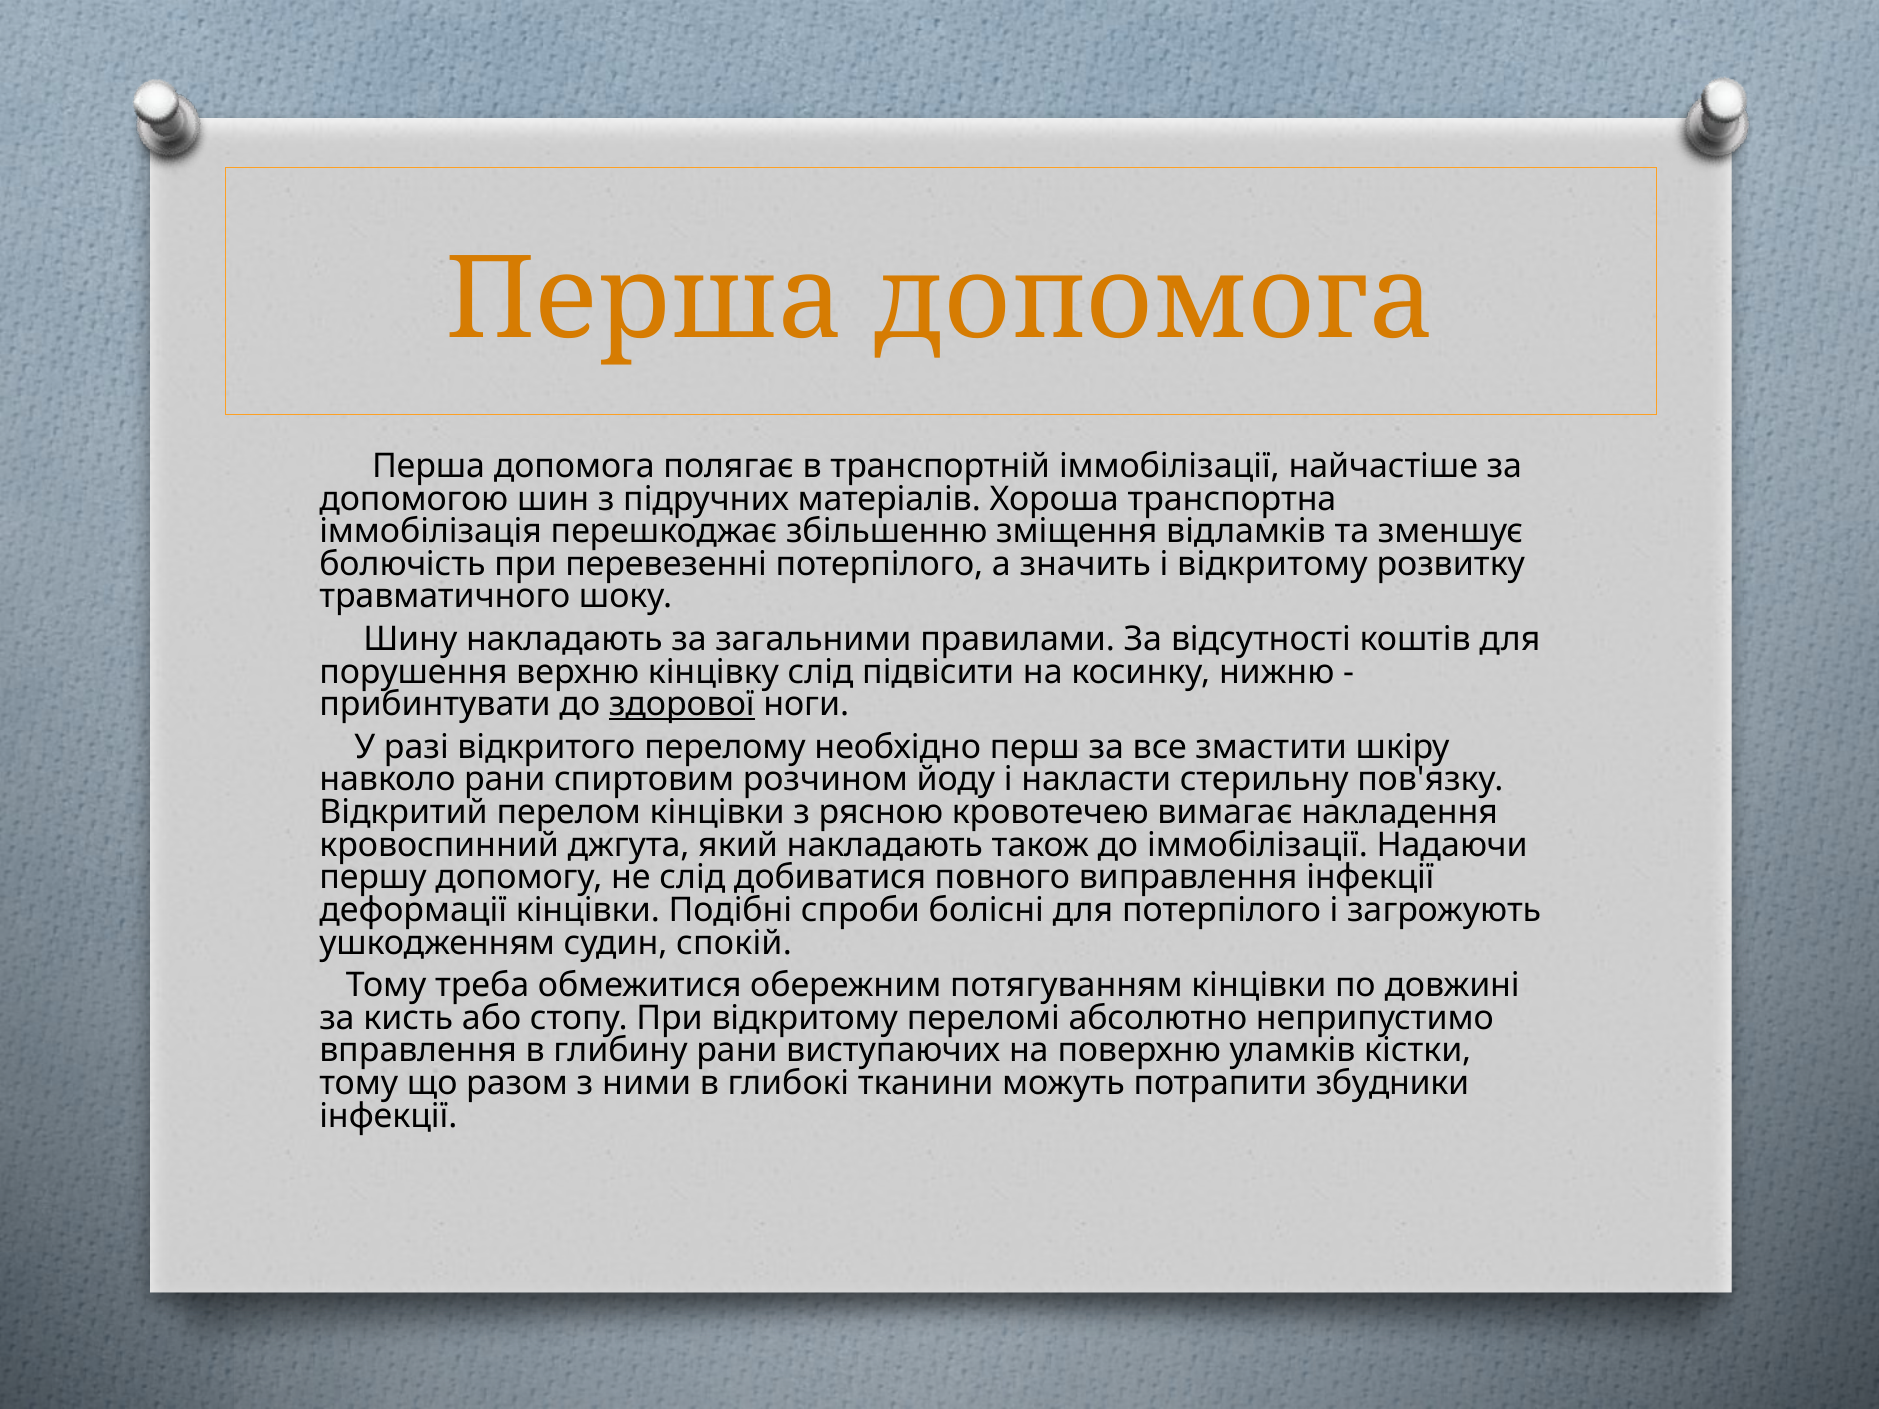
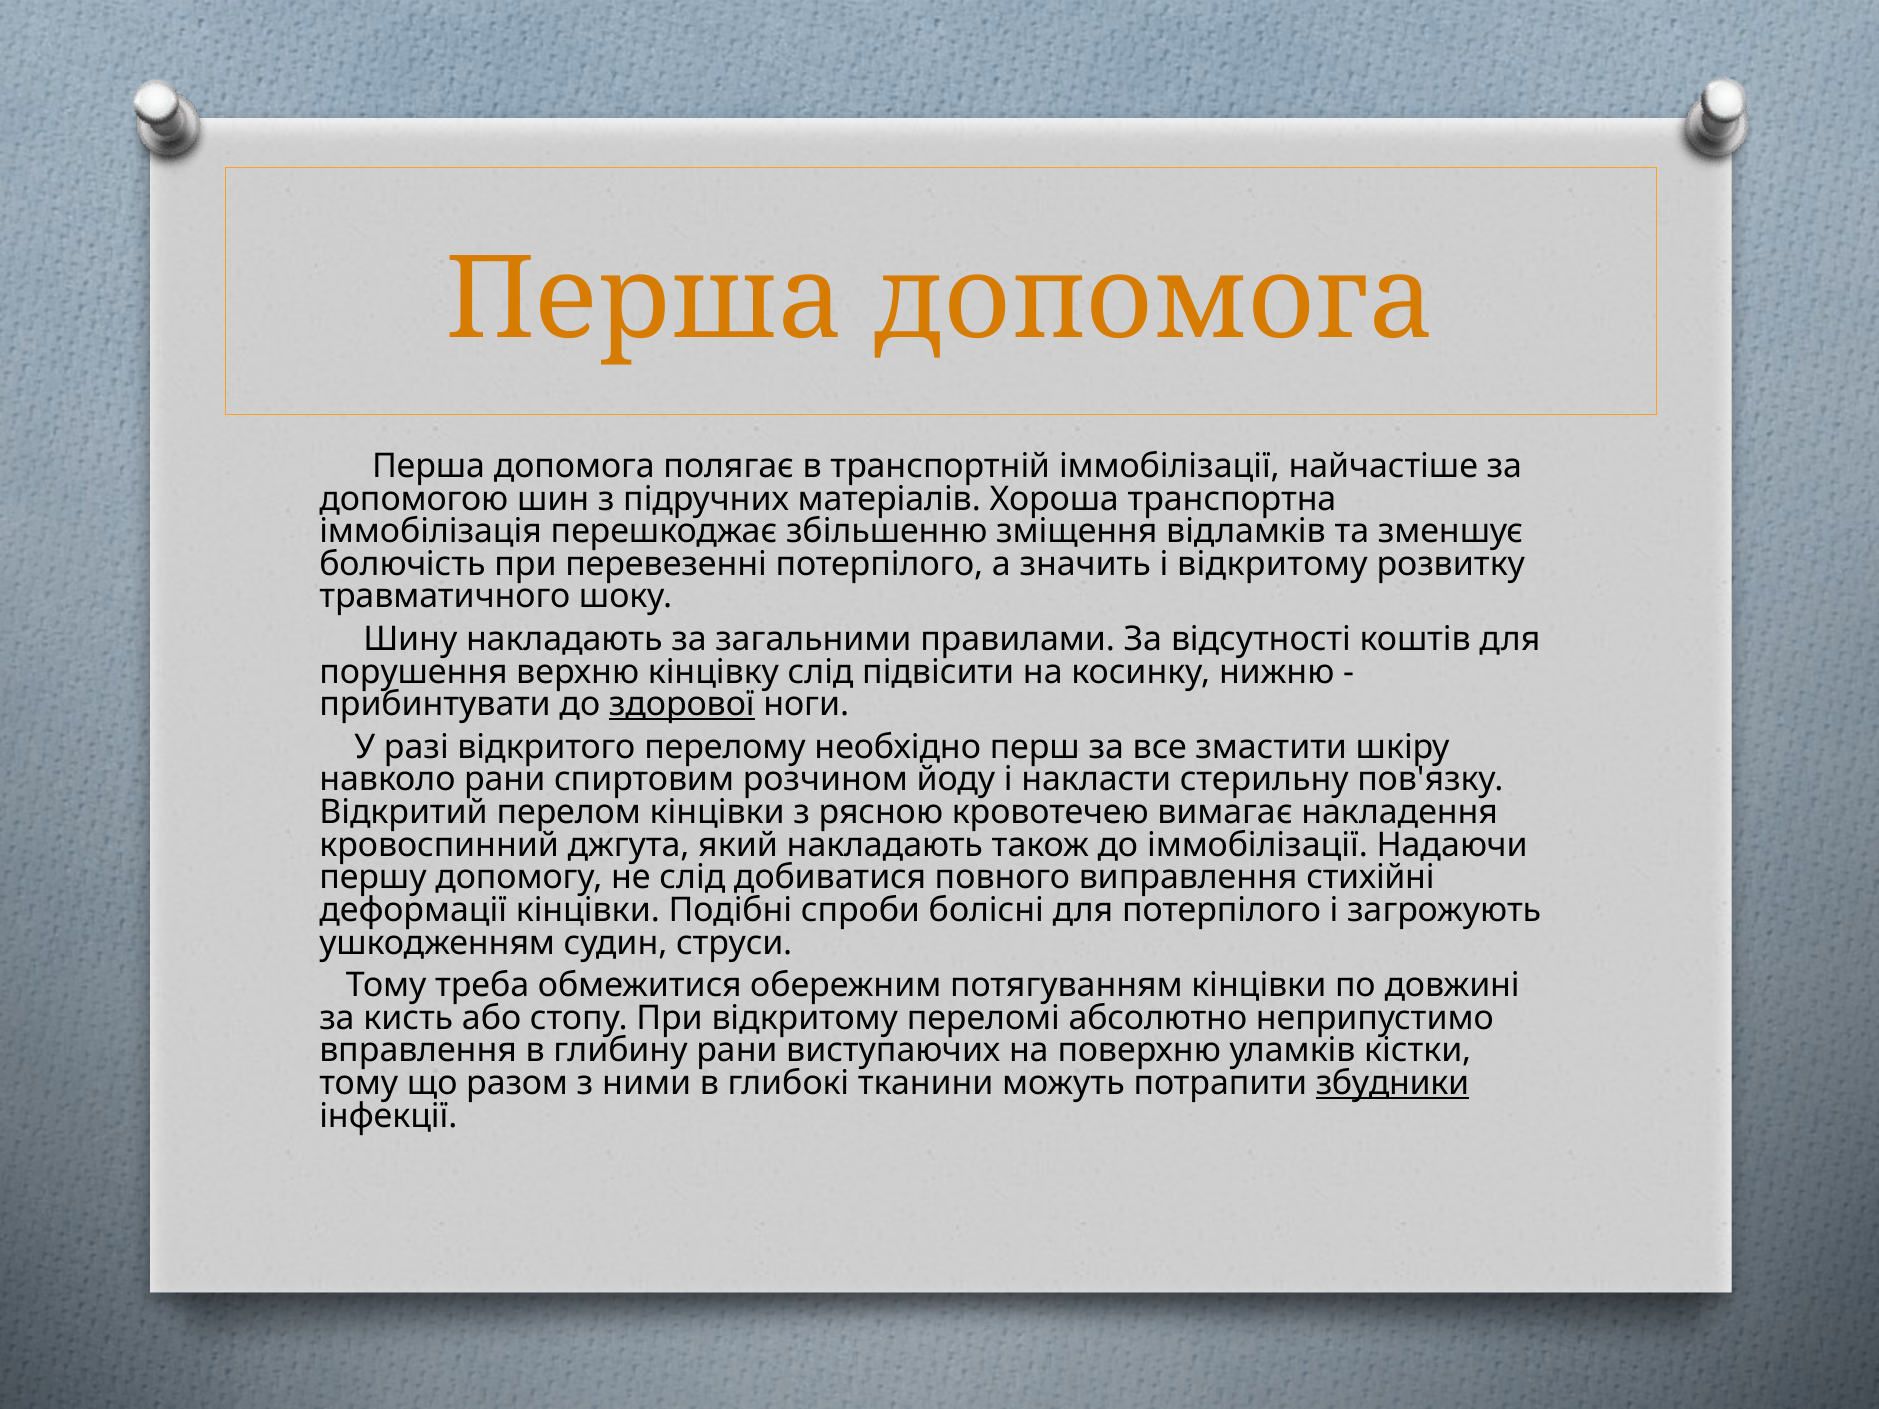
виправлення інфекції: інфекції -> стихійні (1370, 878)
спокій: спокій -> струси (734, 943)
збудники underline: none -> present (1392, 1083)
